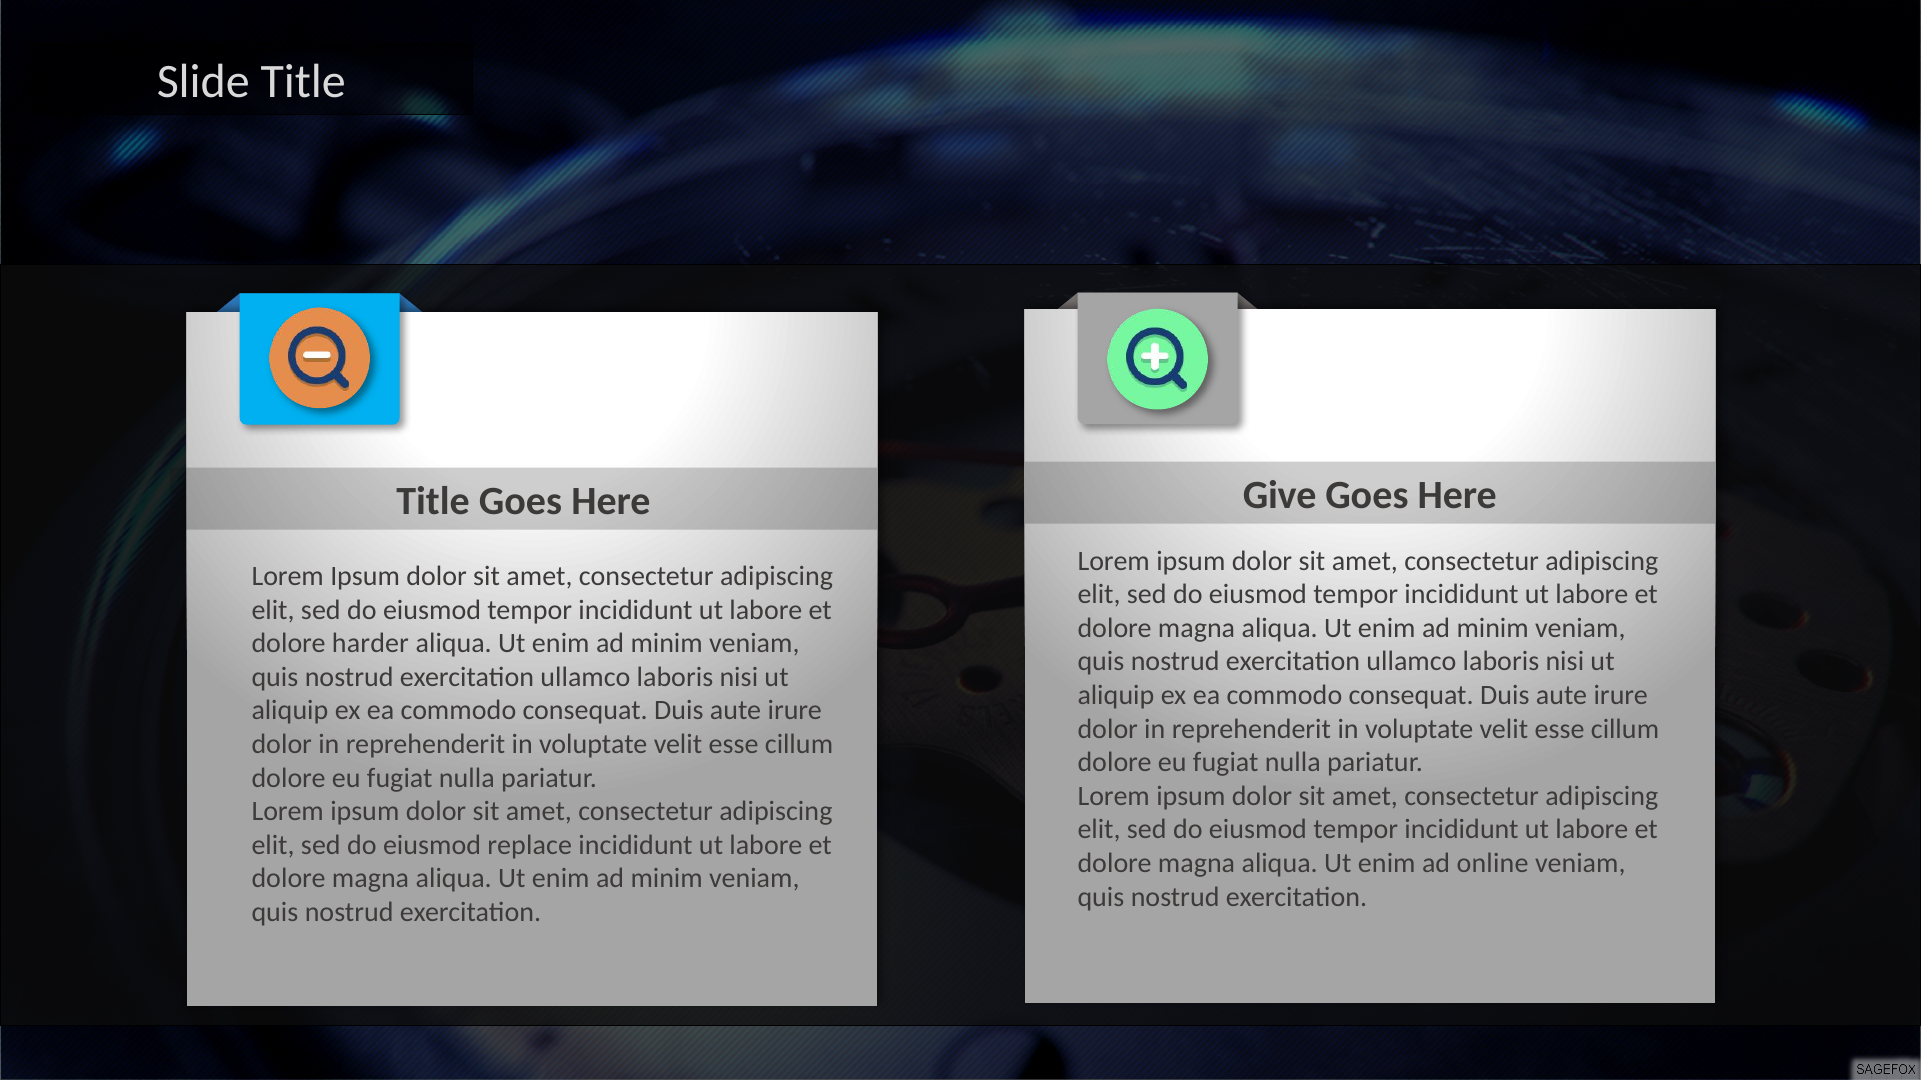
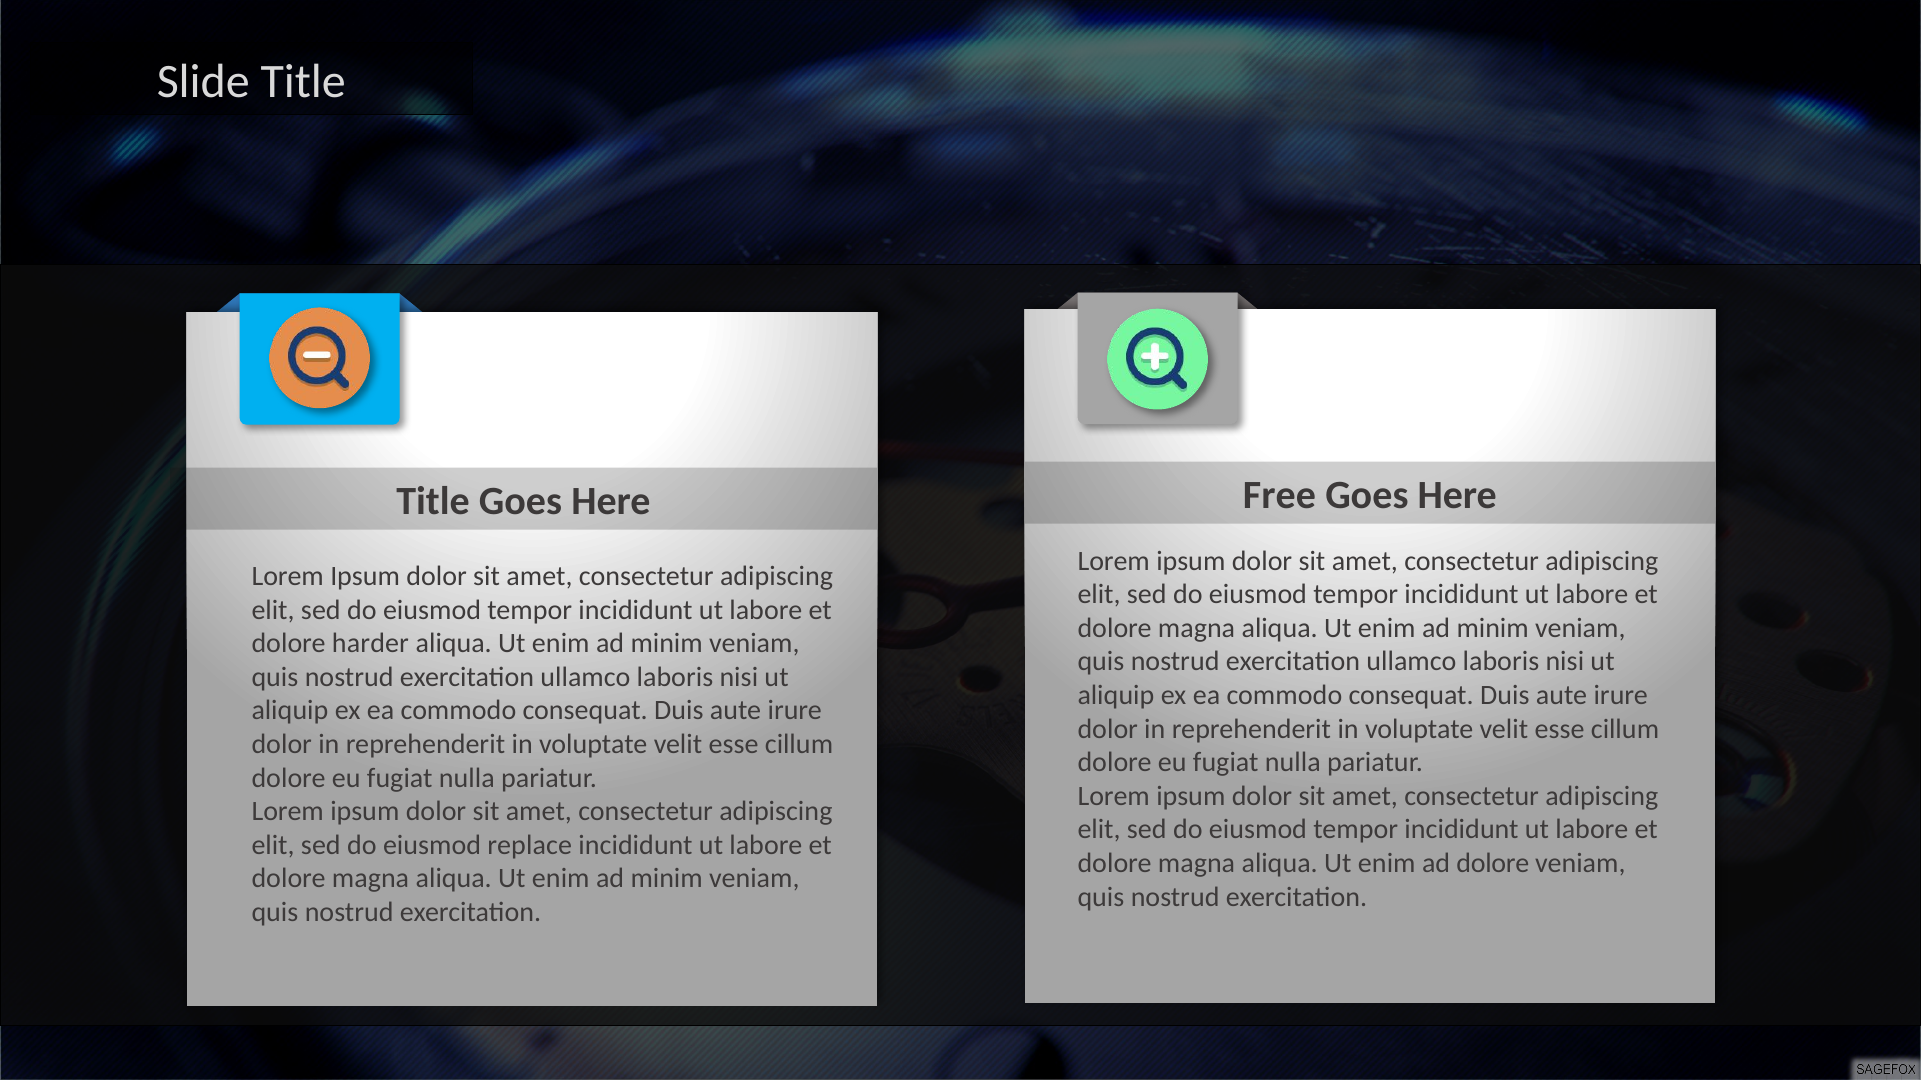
Give: Give -> Free (1279, 496)
ad online: online -> dolore (1493, 864)
